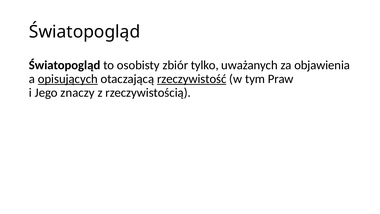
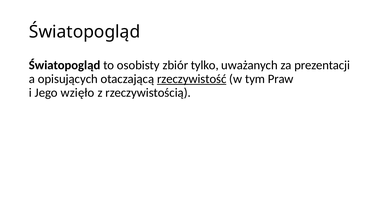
objawienia: objawienia -> prezentacji (322, 65)
opisujących underline: present -> none (68, 79)
znaczy: znaczy -> wzięło (78, 92)
